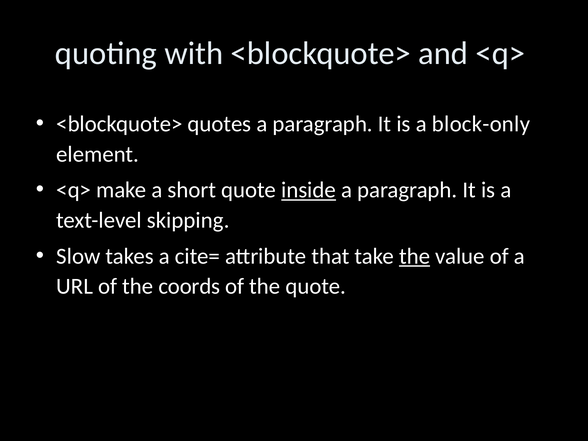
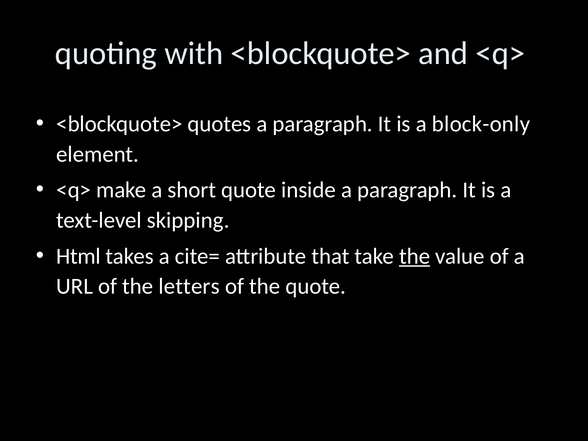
inside underline: present -> none (309, 190)
Slow: Slow -> Html (78, 256)
coords: coords -> letters (189, 286)
